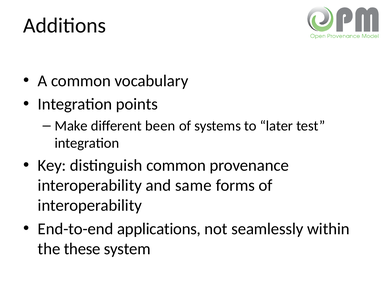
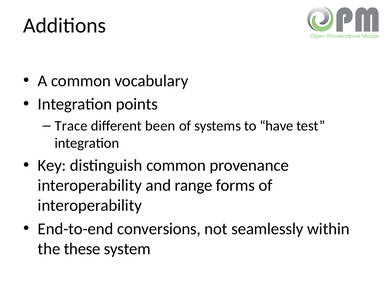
Make: Make -> Trace (71, 126)
later: later -> have (276, 126)
same: same -> range (194, 186)
applications: applications -> conversions (159, 229)
